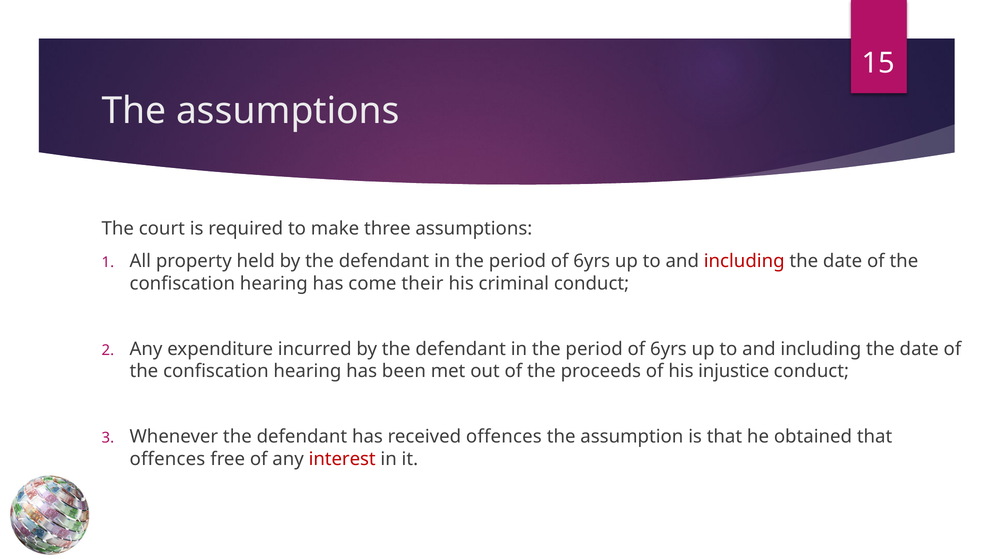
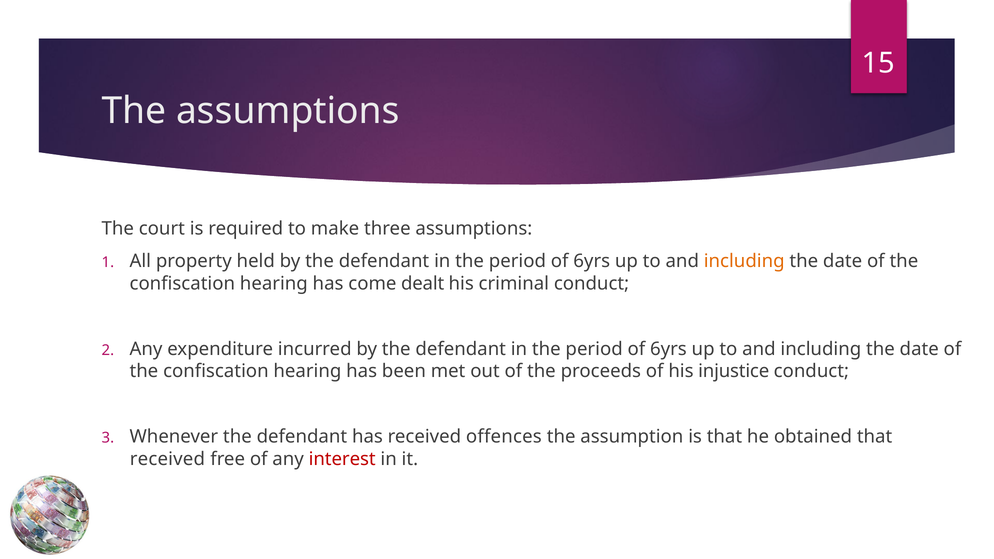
including colour: red -> orange (744, 261)
their: their -> dealt (423, 284)
offences: offences -> received (167, 459)
